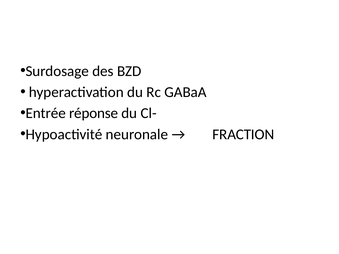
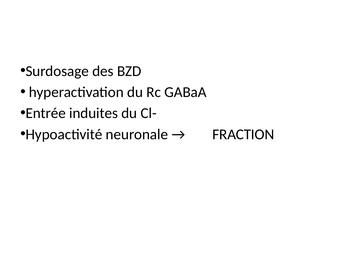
réponse: réponse -> induites (94, 113)
